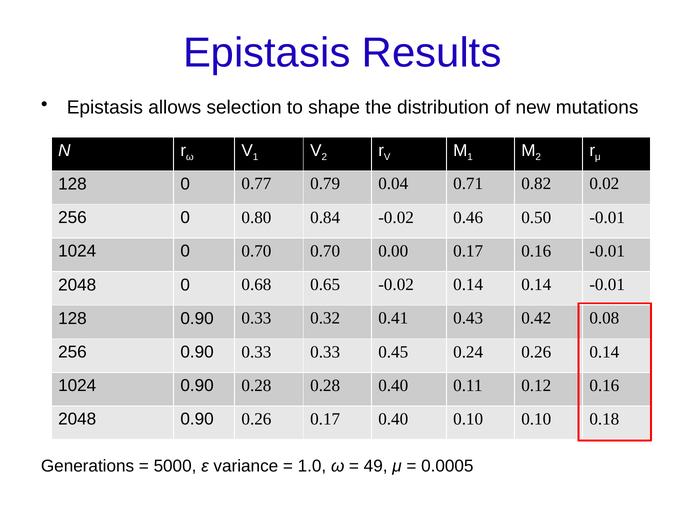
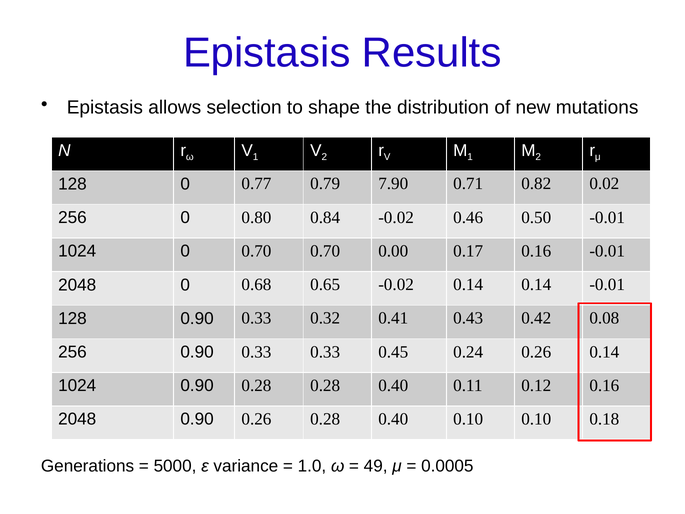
0.04: 0.04 -> 7.90 (393, 184)
0.26 0.17: 0.17 -> 0.28 (325, 419)
